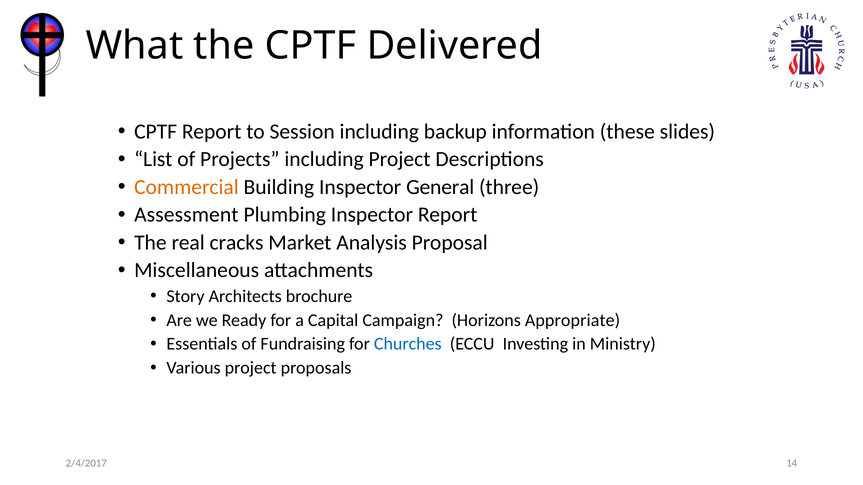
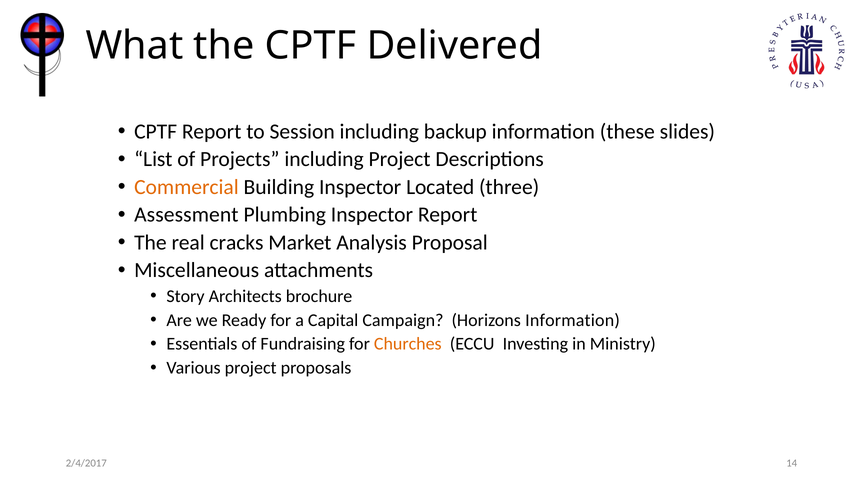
General: General -> Located (440, 187)
Horizons Appropriate: Appropriate -> Information (573, 320)
Churches colour: blue -> orange (408, 344)
